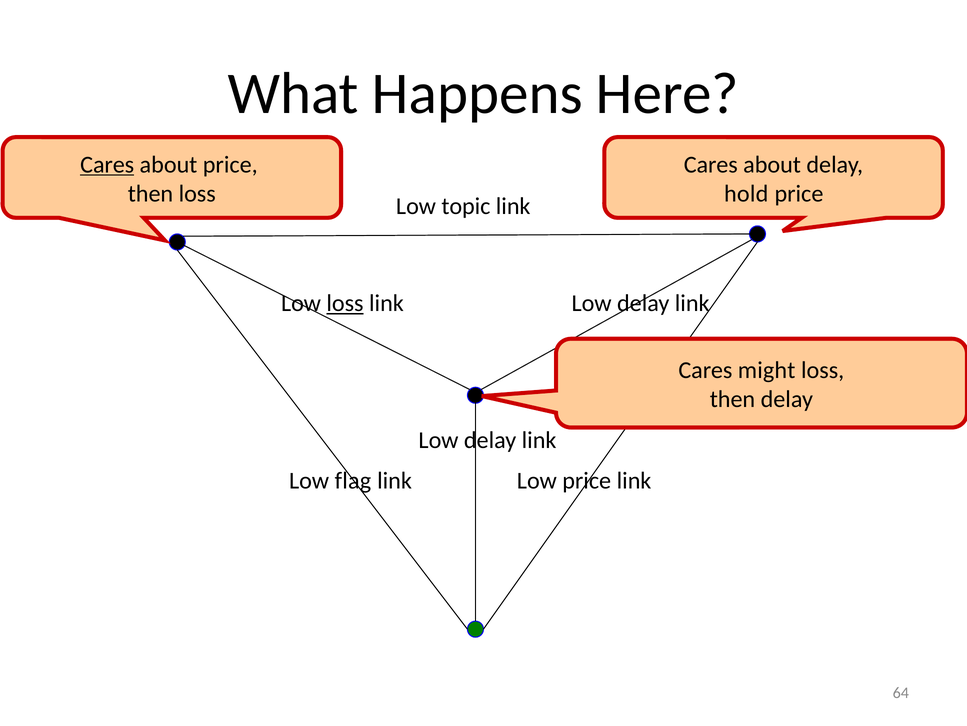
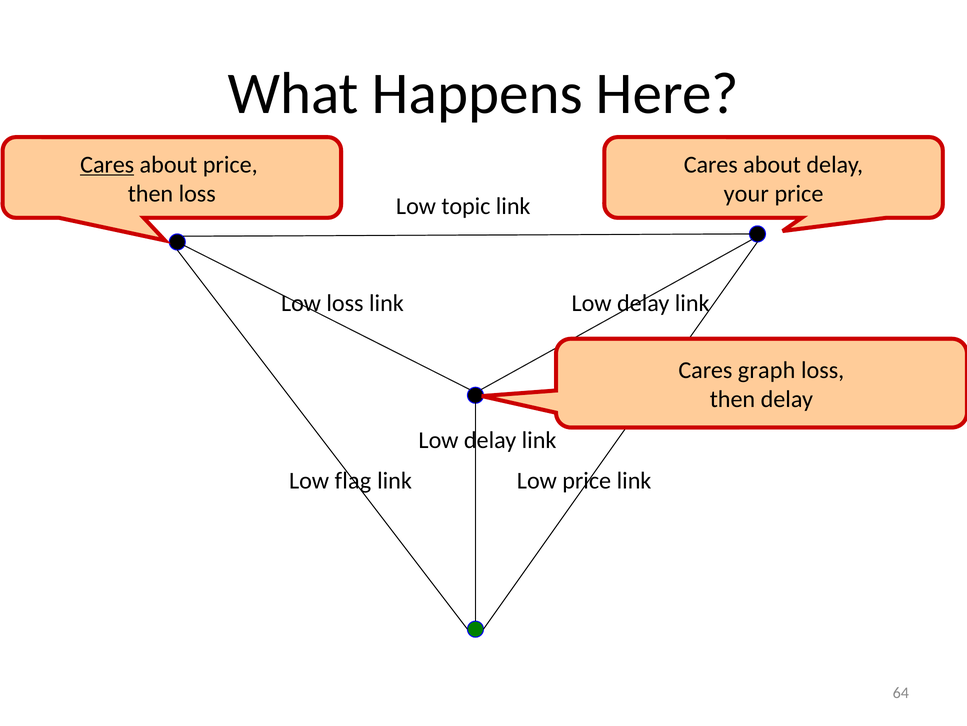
hold: hold -> your (746, 193)
loss underline: present -> none (345, 303)
might: might -> graph (767, 370)
